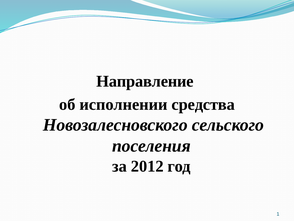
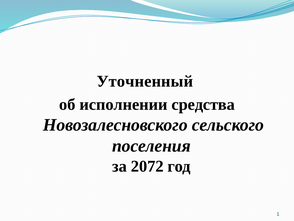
Направление: Направление -> Уточненный (145, 81)
2012: 2012 -> 2072 (147, 166)
